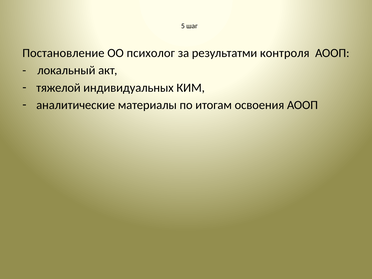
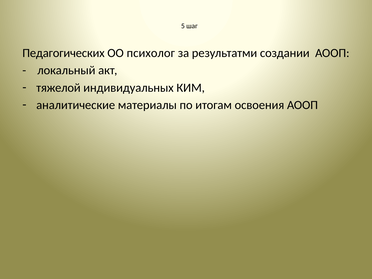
Постановление: Постановление -> Педагогических (63, 53)
контроля: контроля -> создании (285, 53)
